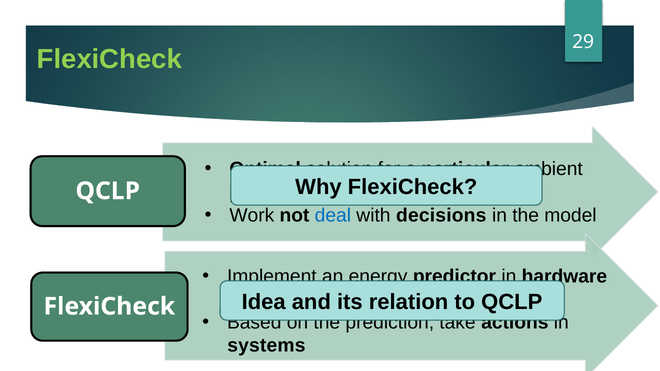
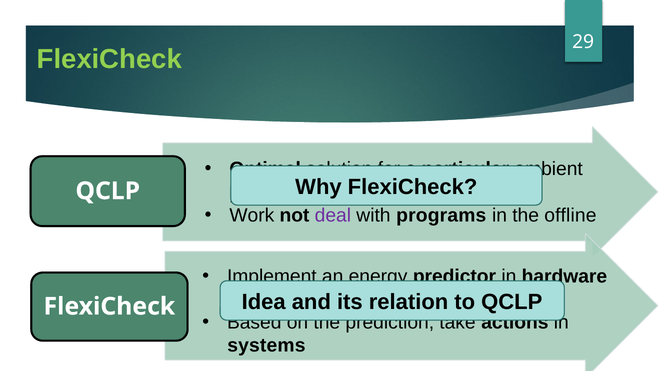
deal colour: blue -> purple (333, 215)
decisions: decisions -> programs (441, 215)
model: model -> offline (570, 215)
